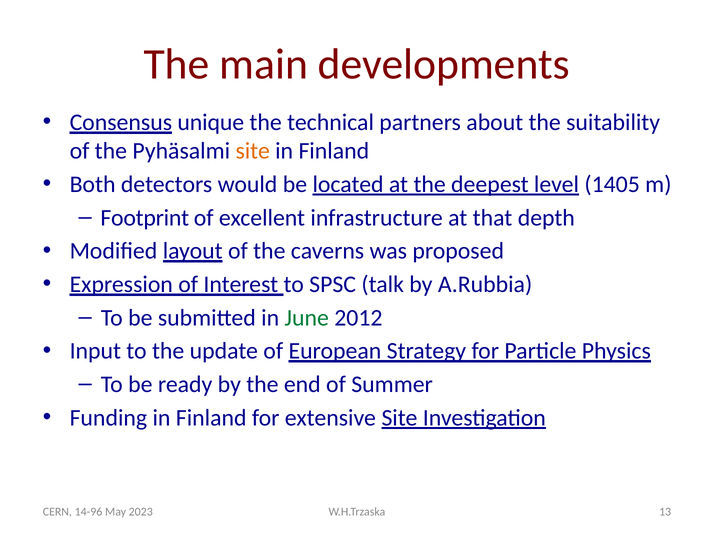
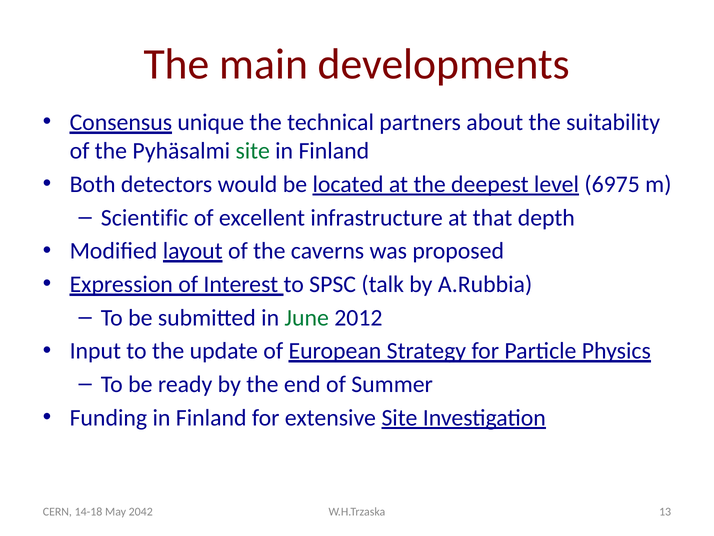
site colour: orange -> green (253, 151)
1405: 1405 -> 6975 (612, 184)
Footprint: Footprint -> Scientific (145, 217)
14-96: 14-96 -> 14-18 (89, 511)
2023: 2023 -> 2042 (141, 511)
